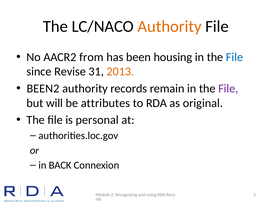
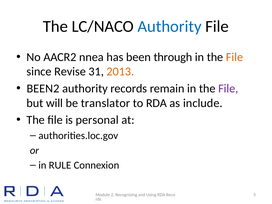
Authority colour: orange -> blue (170, 26)
from: from -> nnea (91, 57)
housing: housing -> through (173, 57)
File colour: blue -> orange (235, 57)
attributes: attributes -> translator (105, 103)
original: original -> include (203, 103)
BACK: BACK -> RULE (60, 165)
